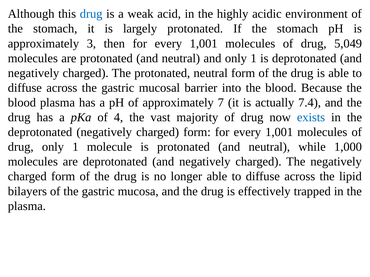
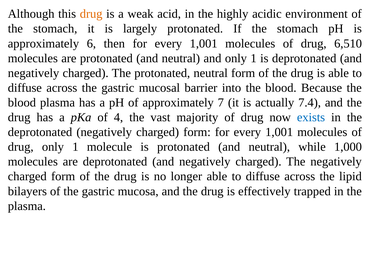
drug colour: blue -> orange (91, 14)
3: 3 -> 6 (91, 44)
5,049: 5,049 -> 6,510 (348, 44)
